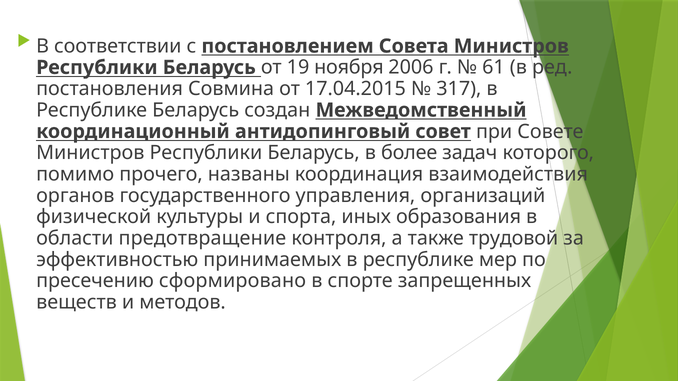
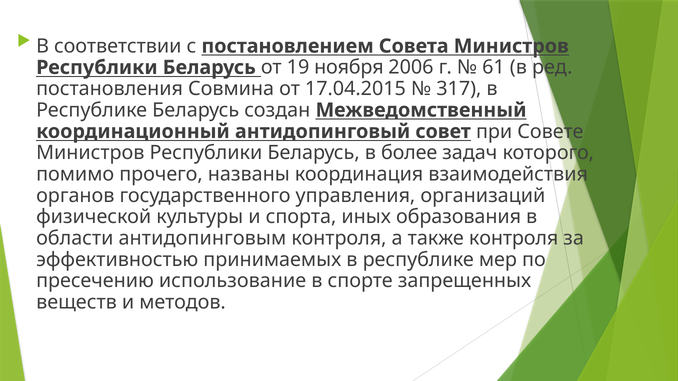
предотвращение: предотвращение -> антидопинговым (202, 238)
также трудовой: трудовой -> контроля (514, 238)
сформировано: сформировано -> использование (233, 281)
